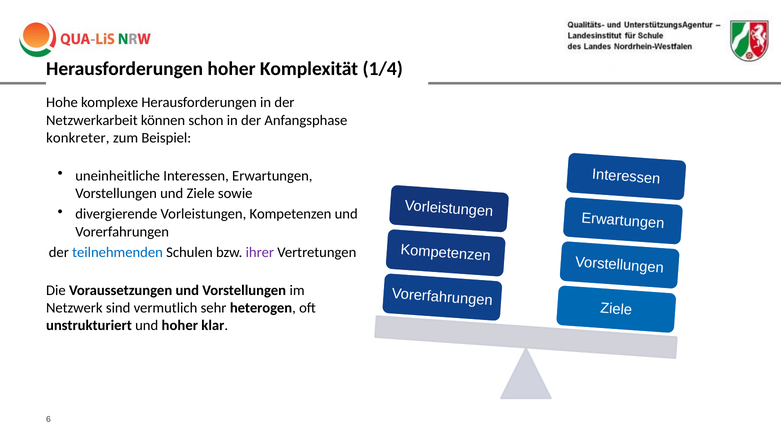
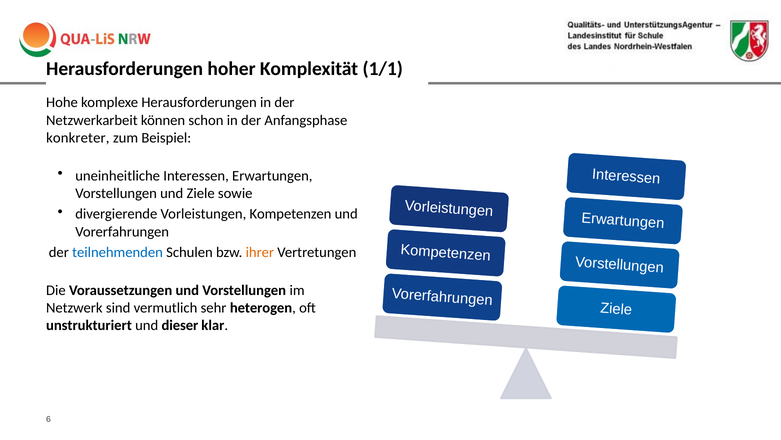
1/4: 1/4 -> 1/1 (383, 69)
ihrer colour: purple -> orange (260, 252)
und hoher: hoher -> dieser (180, 325)
